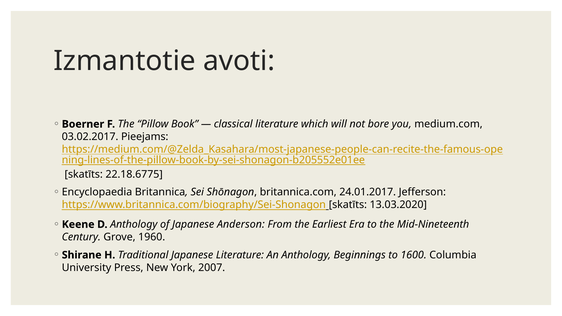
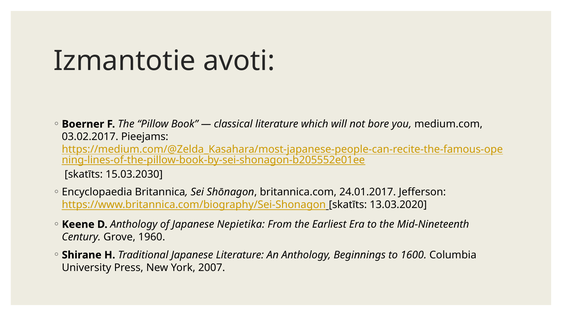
22.18.6775: 22.18.6775 -> 15.03.2030 (134, 174)
Anderson: Anderson -> Nepietika (241, 225)
